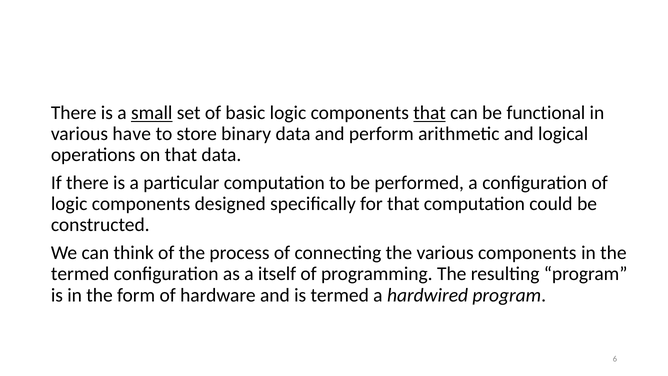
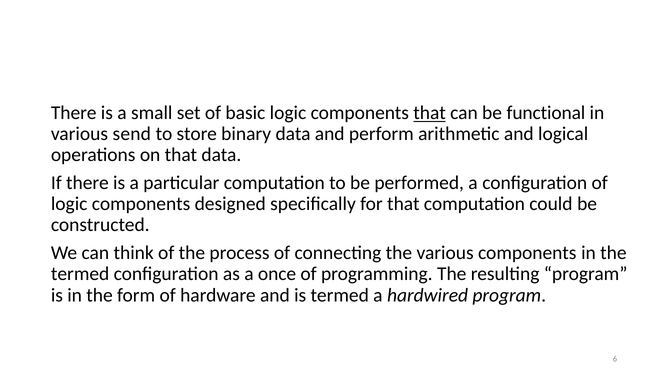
small underline: present -> none (152, 113)
have: have -> send (132, 134)
itself: itself -> once (277, 274)
